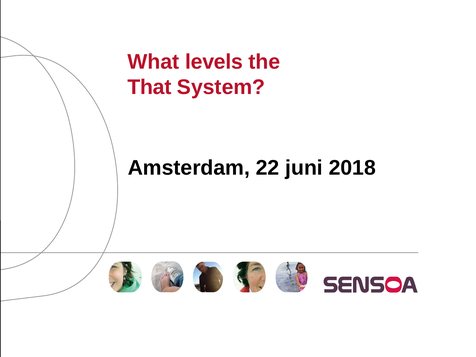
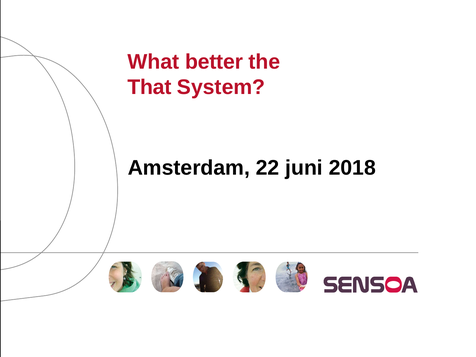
levels: levels -> better (214, 62)
